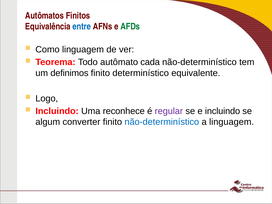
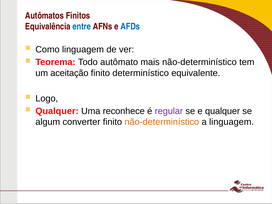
AFDs colour: green -> blue (130, 27)
cada: cada -> mais (150, 62)
definimos: definimos -> aceitação (69, 73)
Incluindo: Incluindo -> Qualquer (57, 111)
e incluindo: incluindo -> qualquer (223, 111)
não-determinístico colour: blue -> orange (162, 122)
